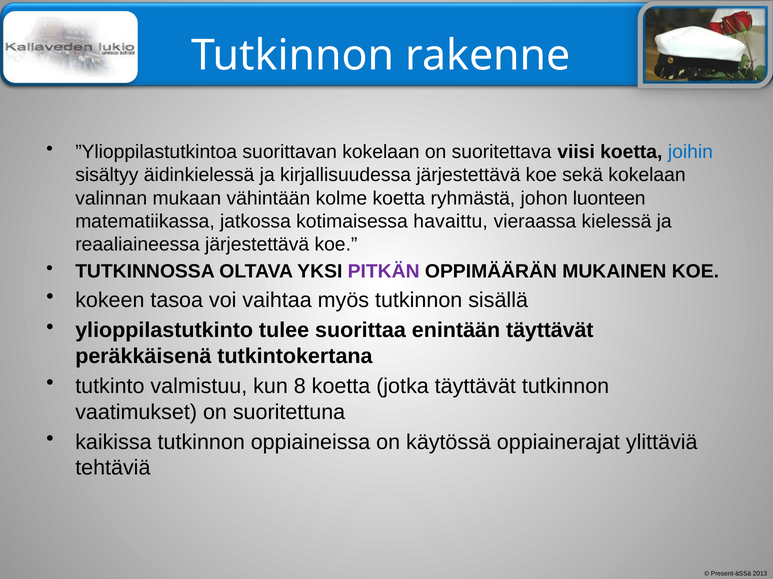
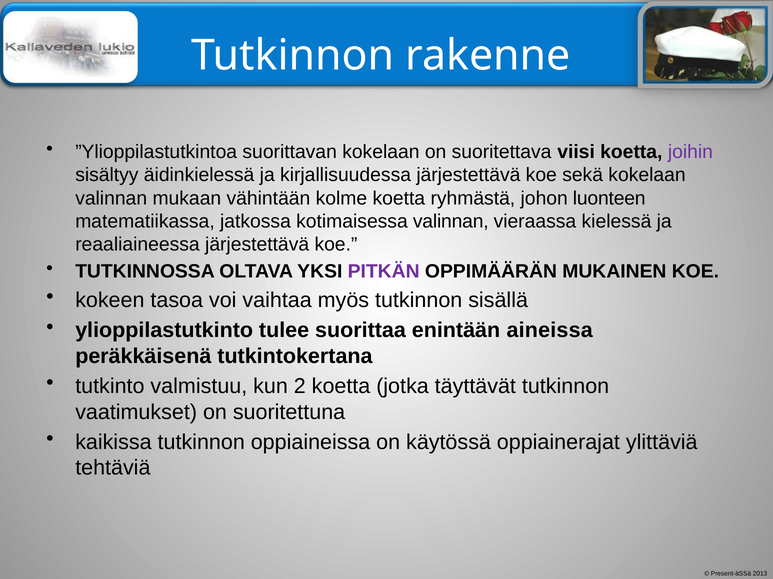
joihin colour: blue -> purple (690, 152)
kotimaisessa havaittu: havaittu -> valinnan (451, 222)
enintään täyttävät: täyttävät -> aineissa (550, 331)
8: 8 -> 2 (300, 387)
